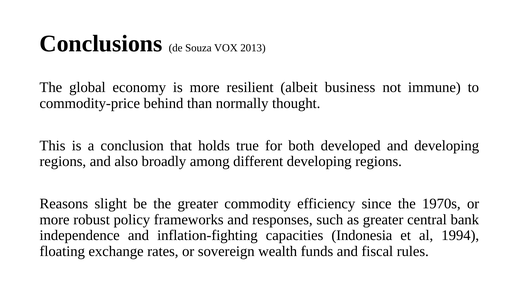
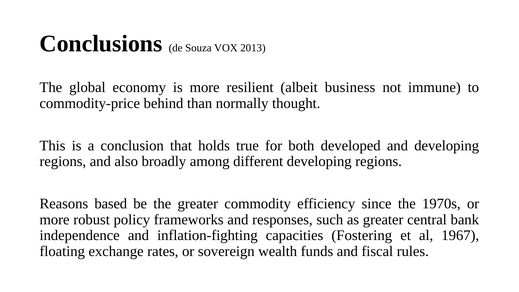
slight: slight -> based (111, 204)
Indonesia: Indonesia -> Fostering (362, 235)
1994: 1994 -> 1967 (460, 235)
